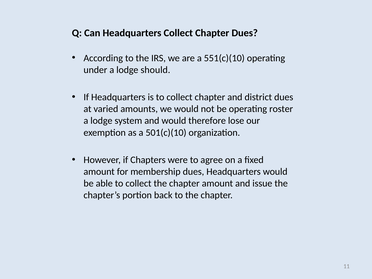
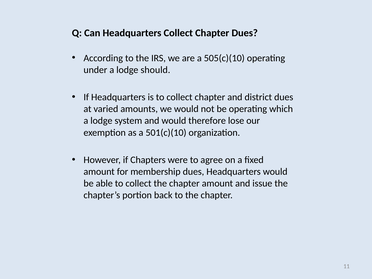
551(c)(10: 551(c)(10 -> 505(c)(10 (224, 58)
roster: roster -> which (281, 109)
